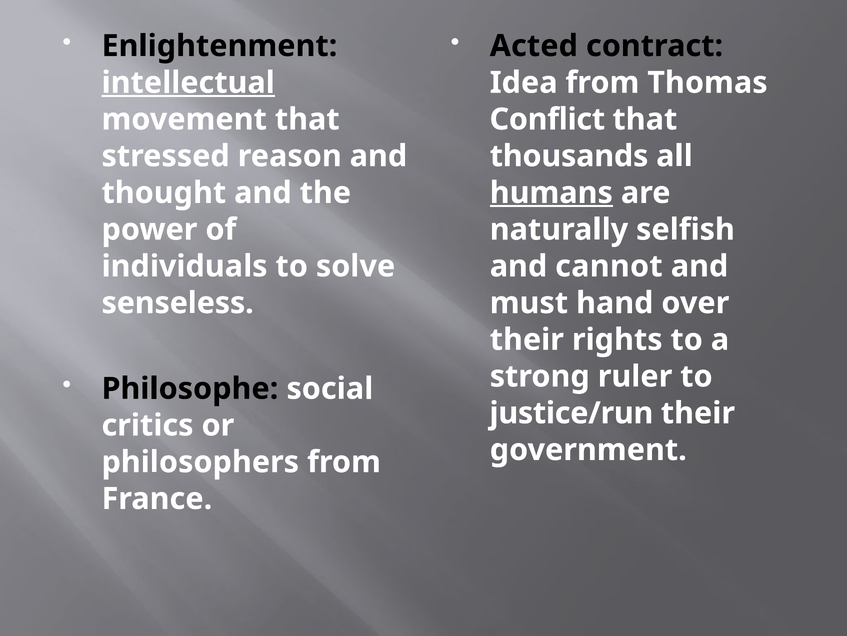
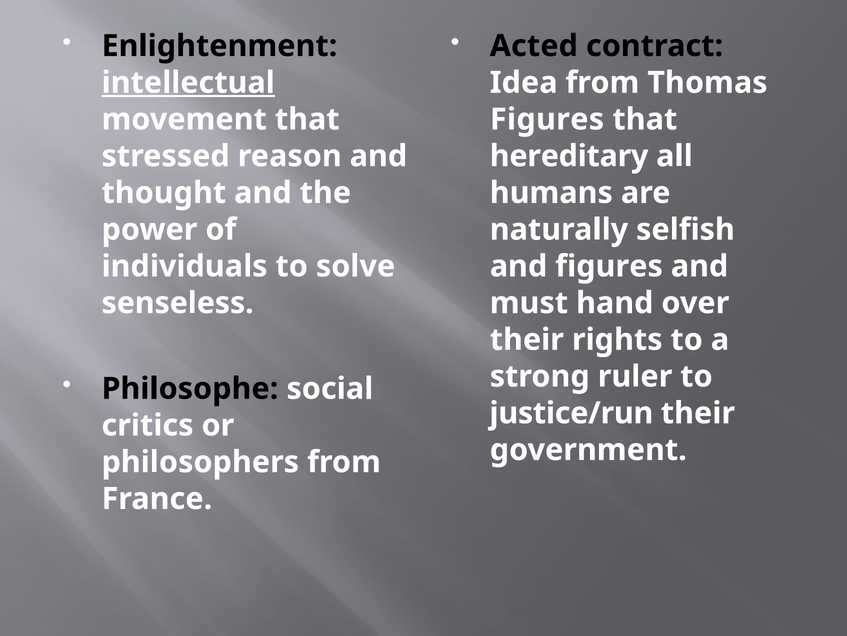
Conflict: Conflict -> Figures (547, 119)
thousands: thousands -> hereditary (569, 156)
humans underline: present -> none (551, 193)
and cannot: cannot -> figures (609, 266)
